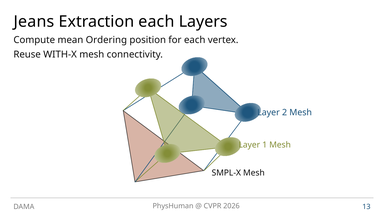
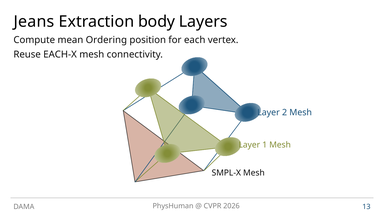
Extraction each: each -> body (157, 22)
WITH-X: WITH-X -> EACH-X (60, 54)
